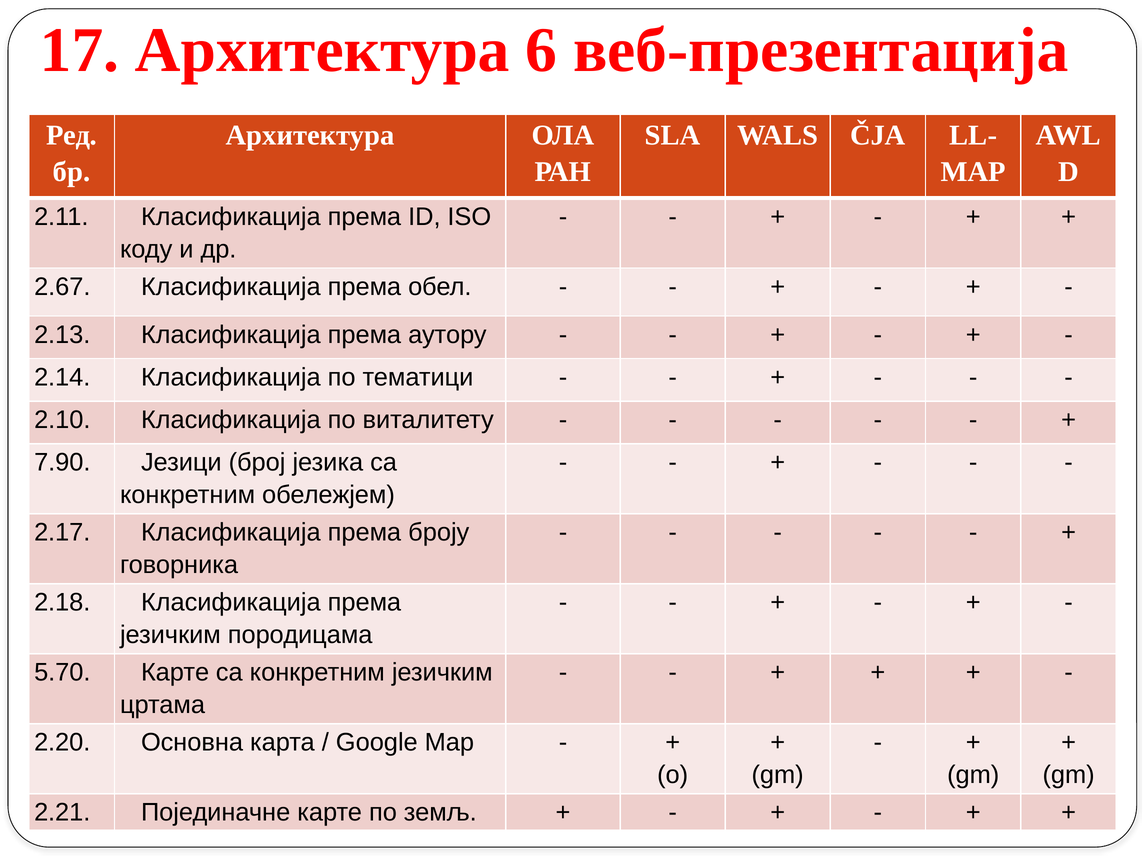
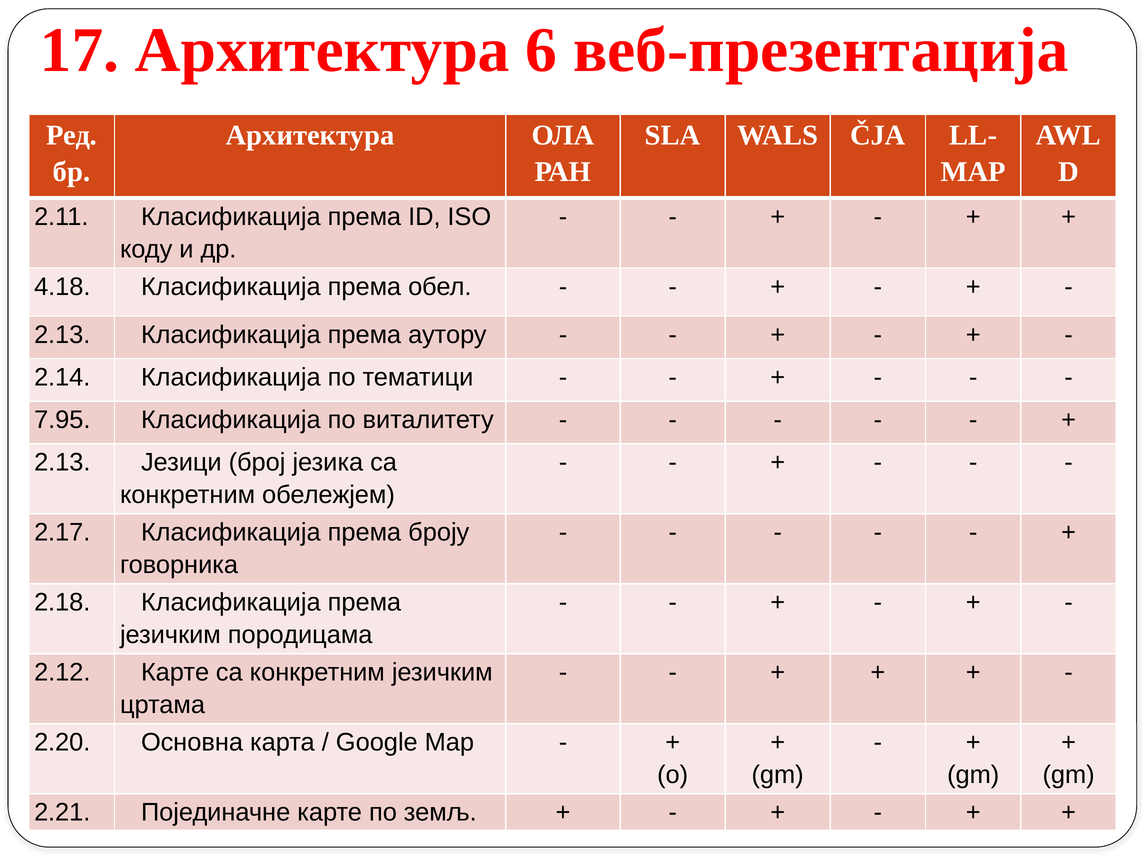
2.67: 2.67 -> 4.18 (62, 287)
2.10: 2.10 -> 7.95 (62, 420)
7.90: 7.90 -> 2.13 (62, 462)
5.70: 5.70 -> 2.12 (62, 672)
